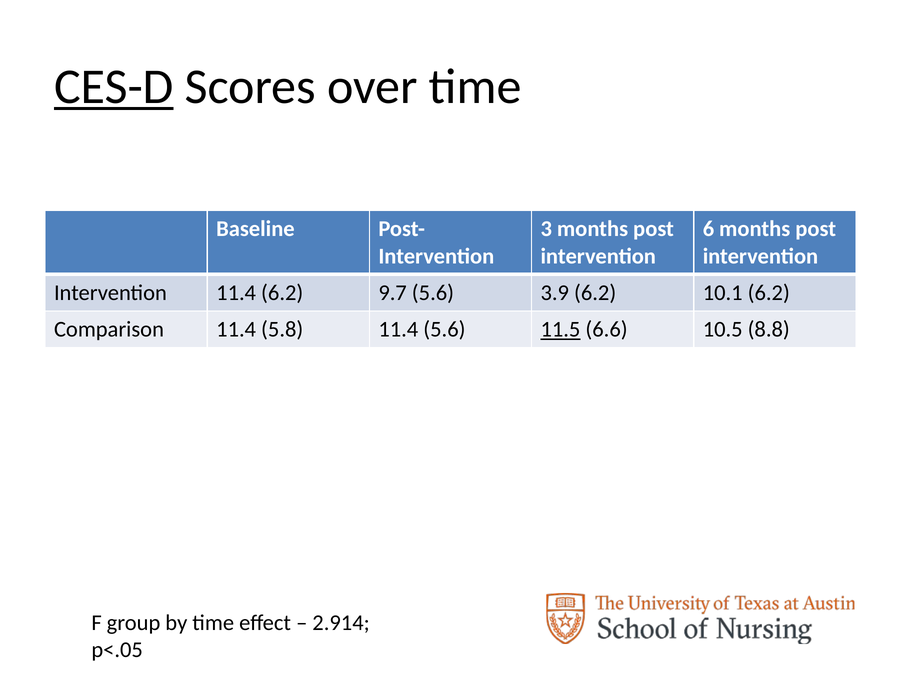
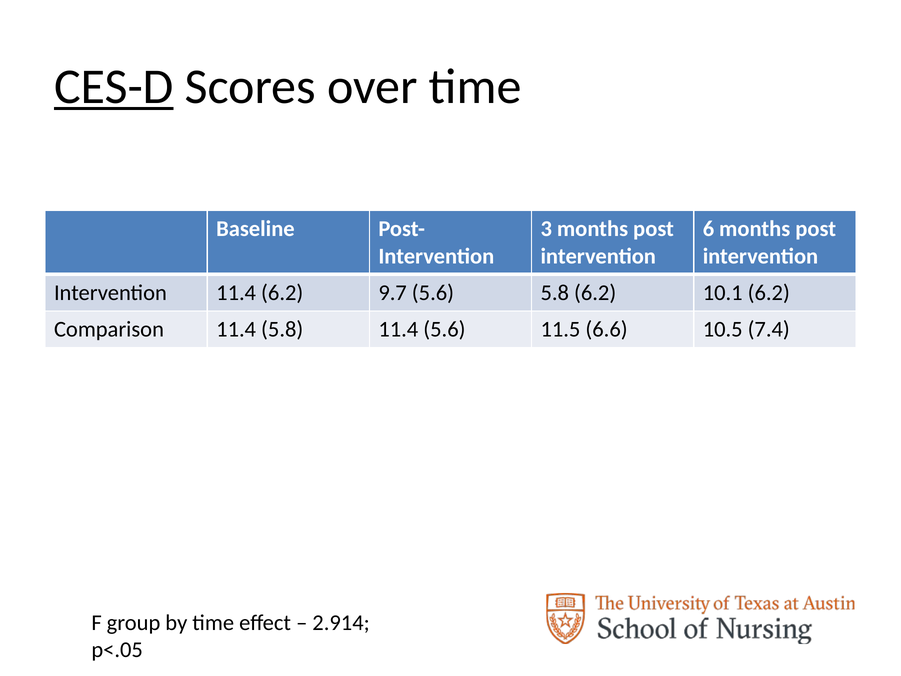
5.6 3.9: 3.9 -> 5.8 (555, 293)
11.5 underline: present -> none (560, 329)
8.8: 8.8 -> 7.4 (769, 329)
